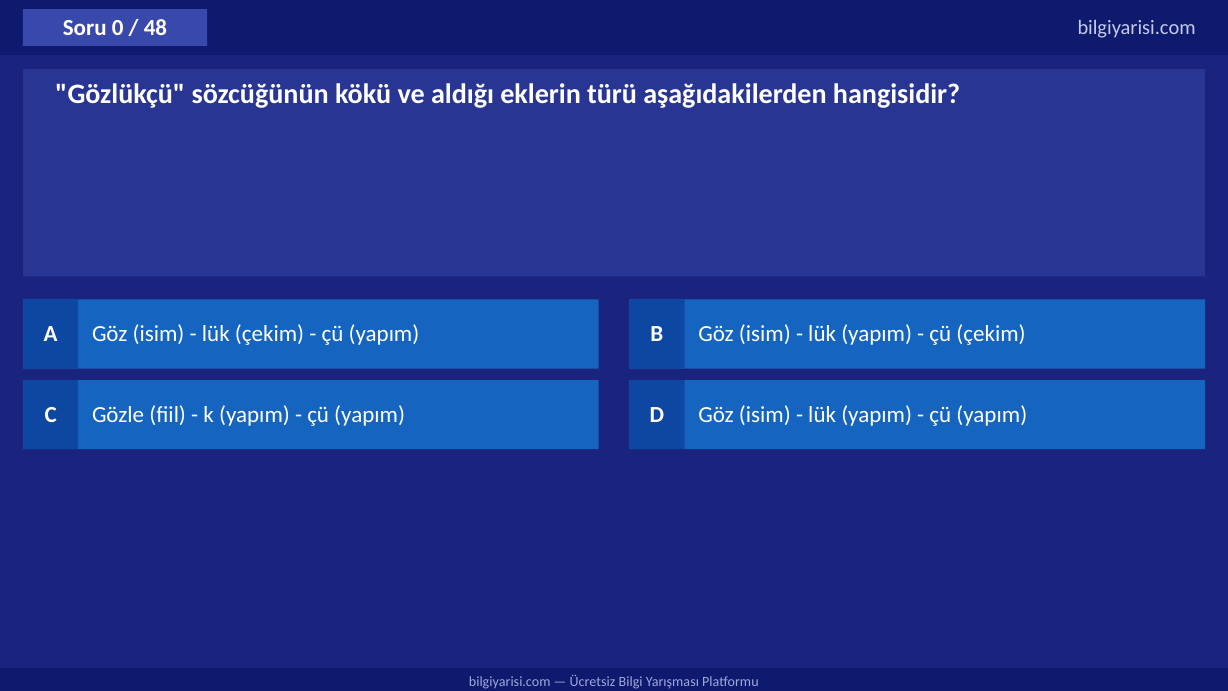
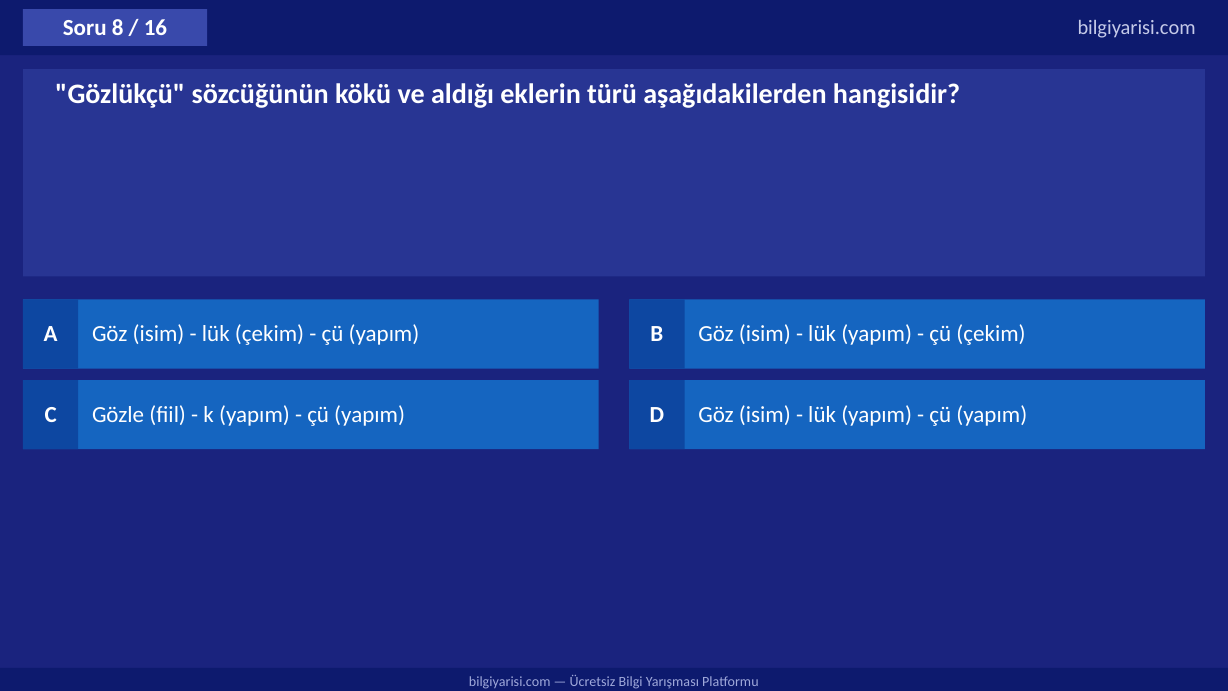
0: 0 -> 8 (118, 28)
48: 48 -> 16 (155, 28)
